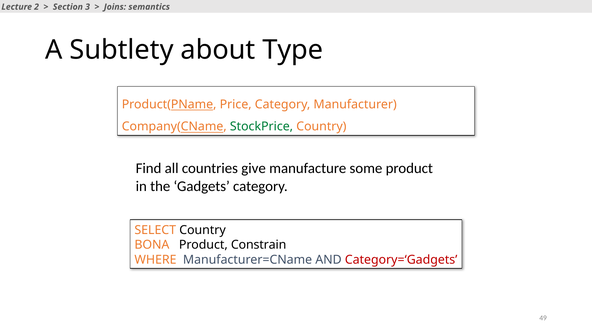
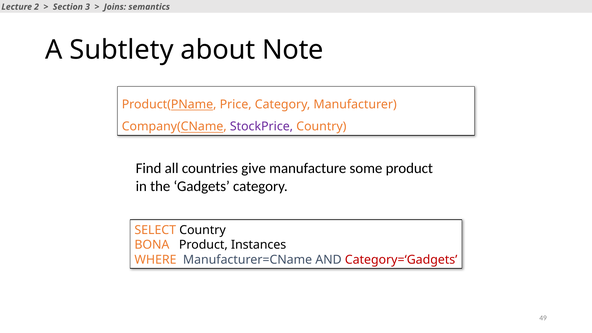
Type: Type -> Note (293, 50)
StockPrice colour: green -> purple (261, 127)
Constrain: Constrain -> Instances (259, 245)
